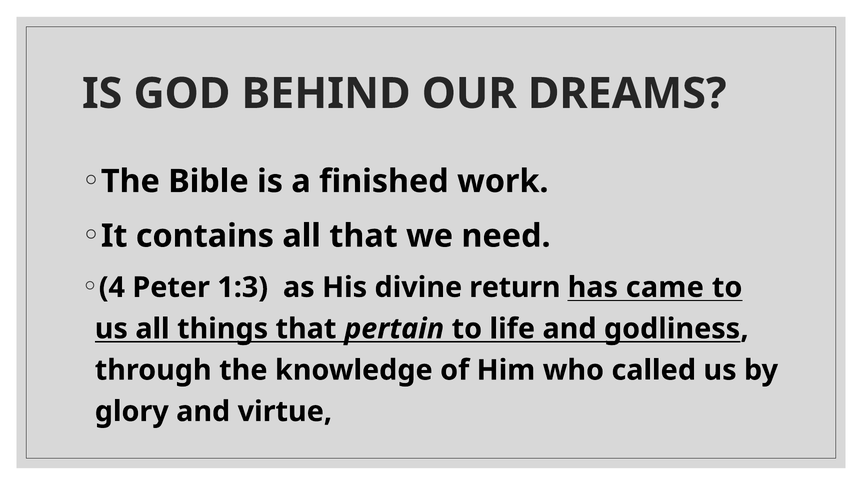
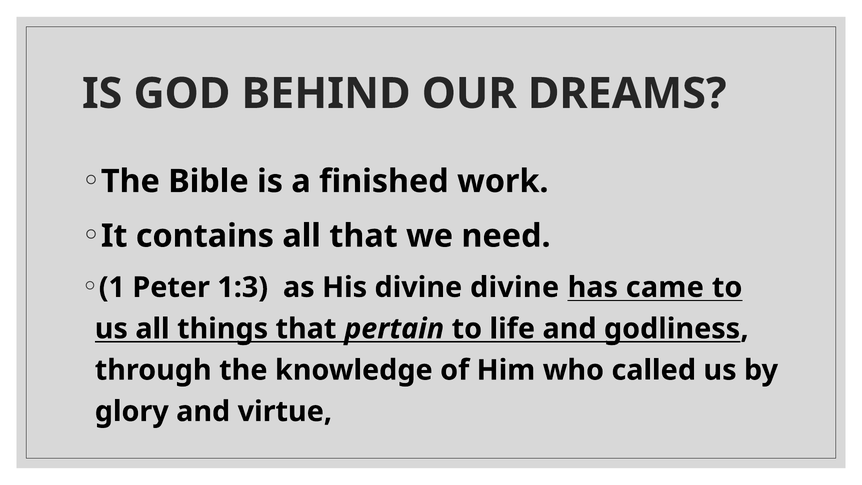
4: 4 -> 1 (112, 287)
divine return: return -> divine (515, 287)
